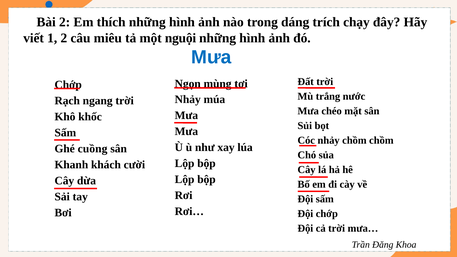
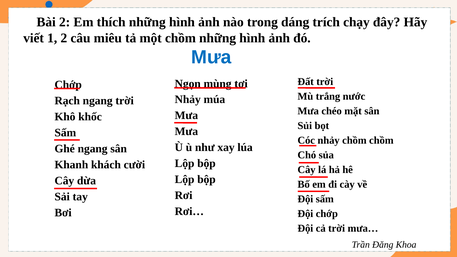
một nguội: nguội -> chồm (180, 38)
Ghé cuồng: cuồng -> ngang (93, 149)
